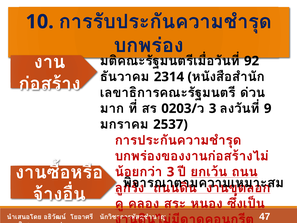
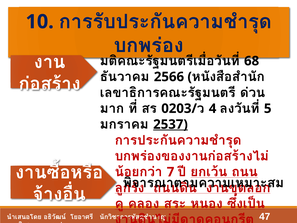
92: 92 -> 68 (252, 61)
2314: 2314 -> 2566 (169, 77)
3: 3 -> 4 (213, 108)
9: 9 -> 5 (268, 108)
2537 underline: none -> present (170, 124)
3: 3 -> 7 (171, 172)
